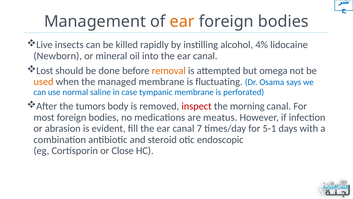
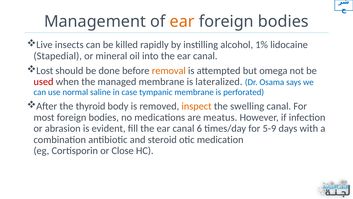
4%: 4% -> 1% (262, 45)
Newborn: Newborn -> Stapedial (58, 56)
used colour: orange -> red (43, 82)
fluctuating: fluctuating -> lateralized (219, 82)
tumors: tumors -> thyroid (91, 106)
inspect colour: red -> orange (197, 106)
morning: morning -> swelling (247, 106)
7: 7 -> 6 (199, 128)
5-1: 5-1 -> 5-9 (269, 128)
endoscopic: endoscopic -> medication (220, 139)
